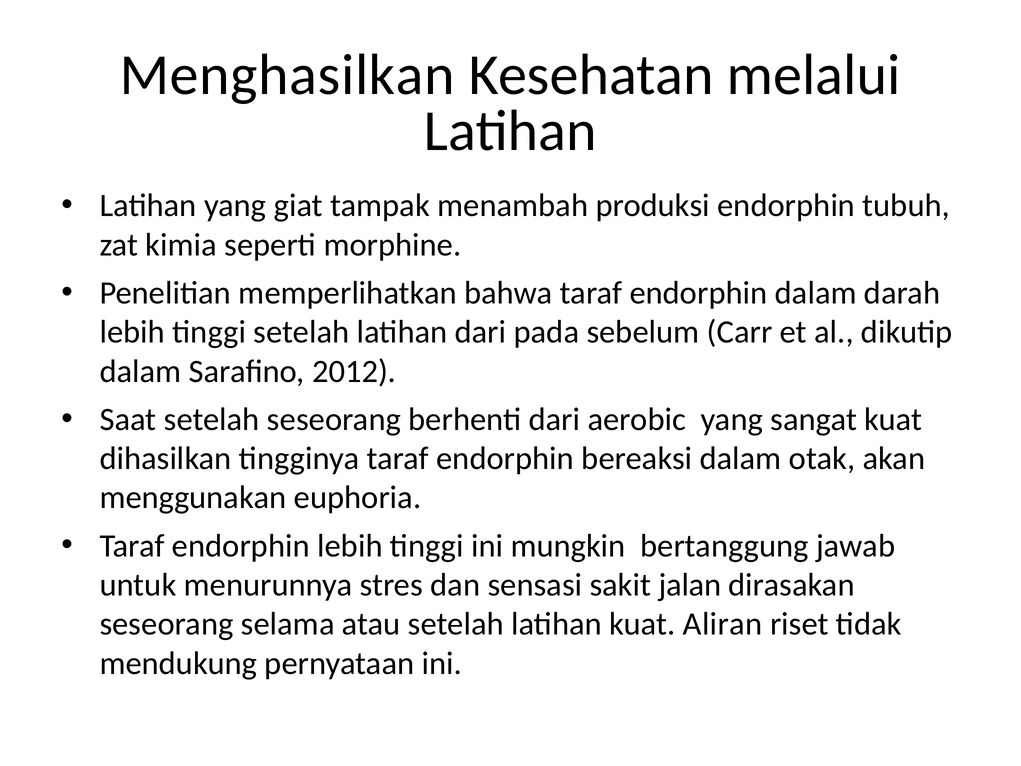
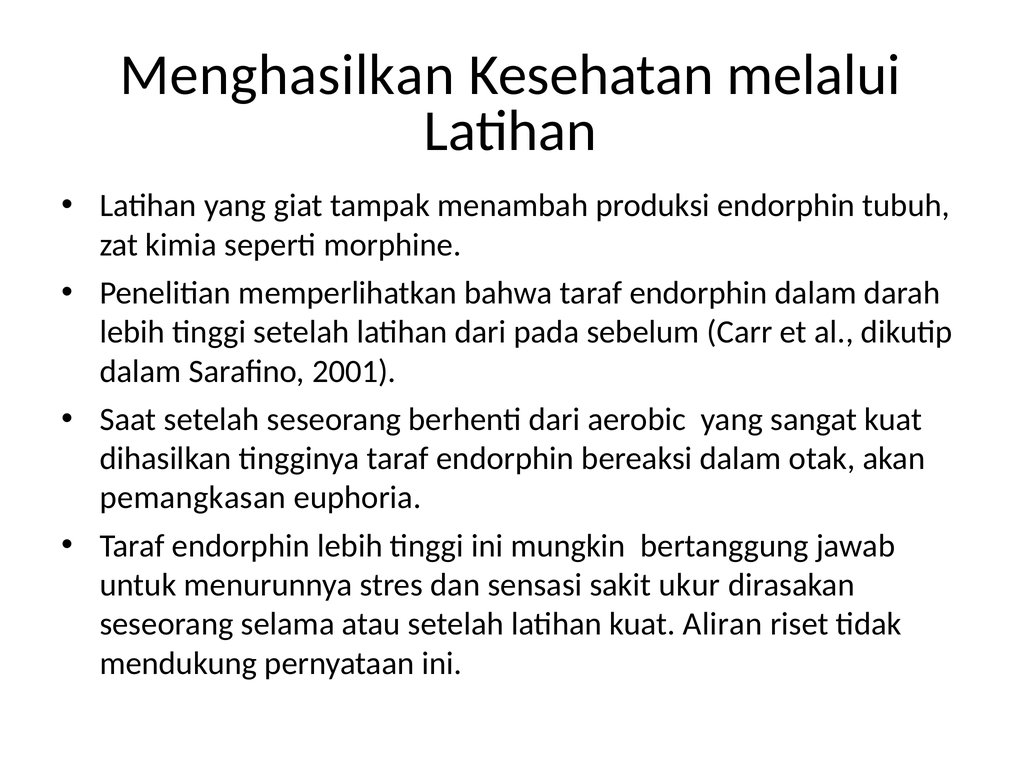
2012: 2012 -> 2001 (354, 371)
menggunakan: menggunakan -> pemangkasan (193, 498)
jalan: jalan -> ukur (690, 585)
